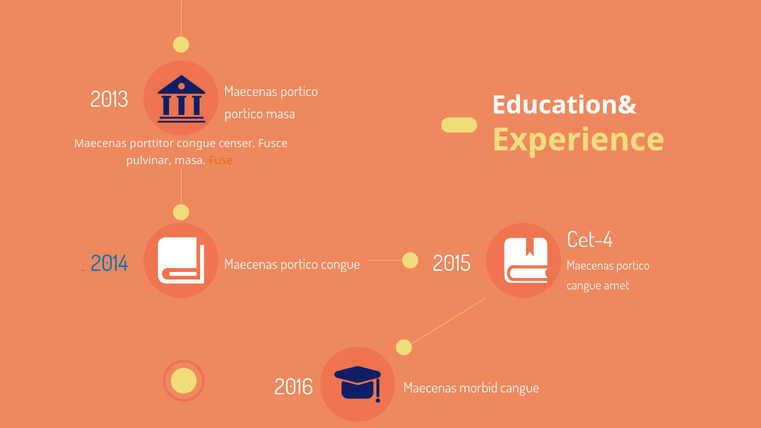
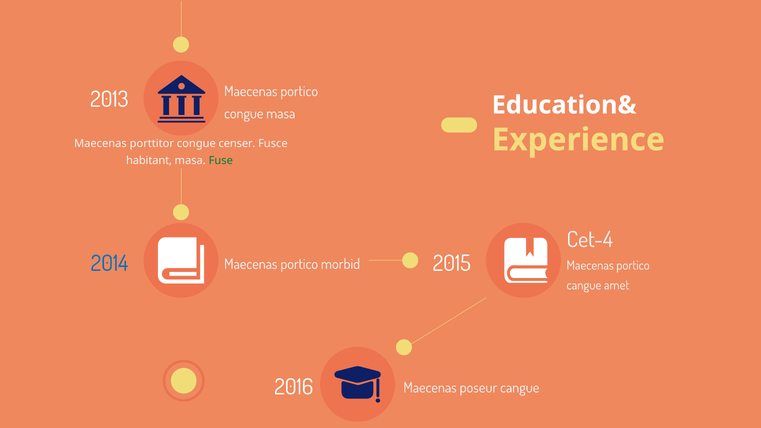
portico: portico -> congue (244, 114)
pulvinar: pulvinar -> habitant (149, 161)
Fuse colour: orange -> green (221, 161)
portico congue: congue -> morbid (340, 264)
morbid: morbid -> poseur (478, 388)
